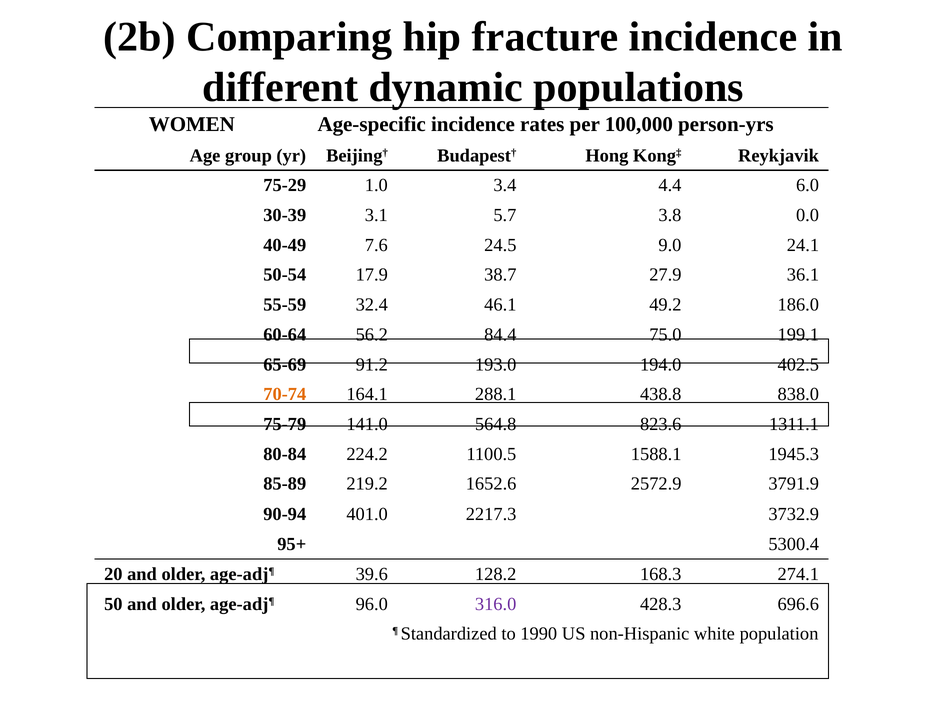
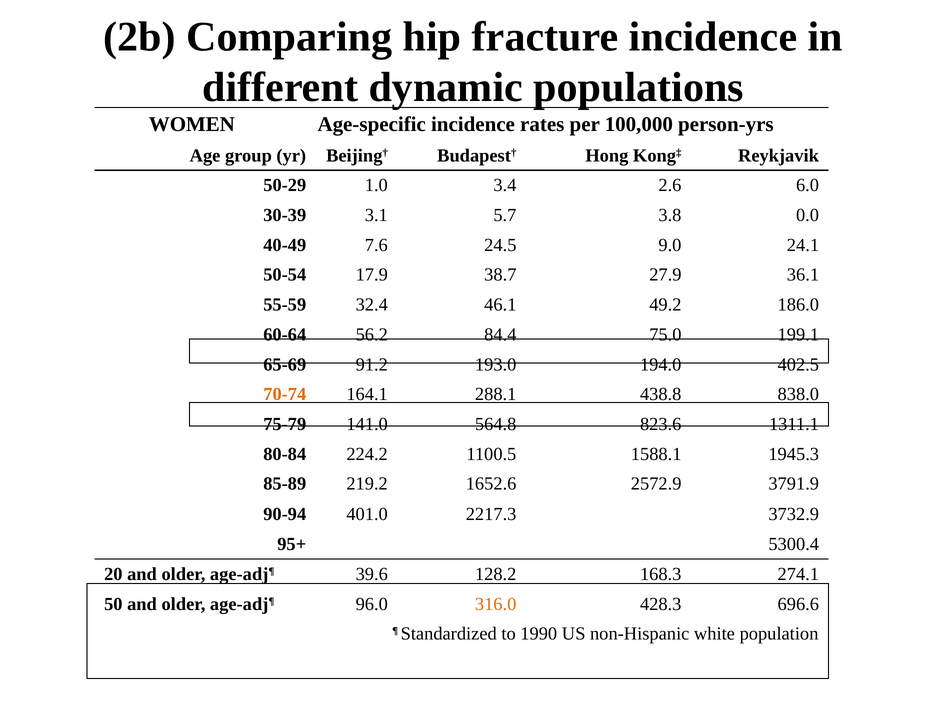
75-29: 75-29 -> 50-29 (285, 185)
4.4: 4.4 -> 2.6 (670, 185)
316.0 colour: purple -> orange (496, 604)
